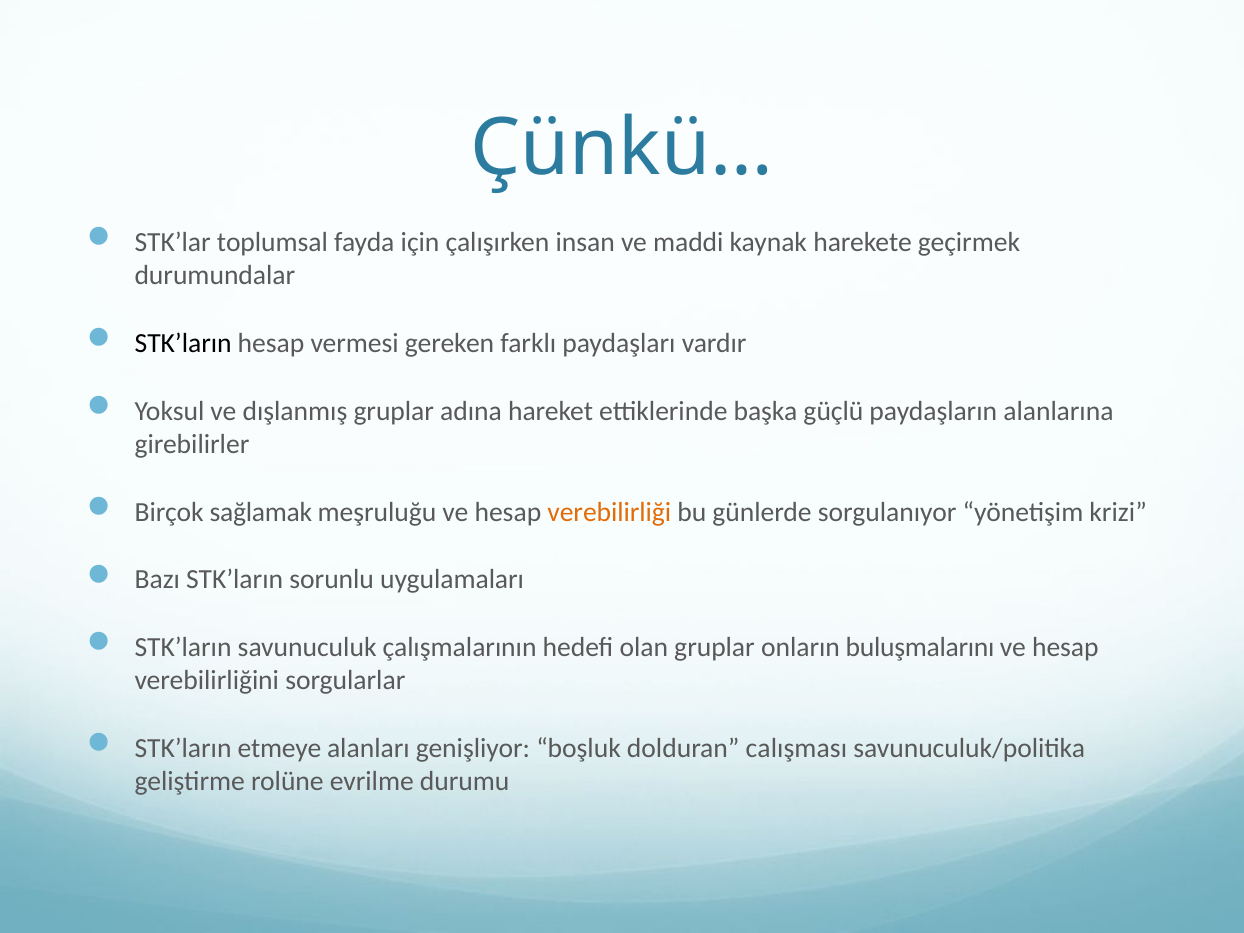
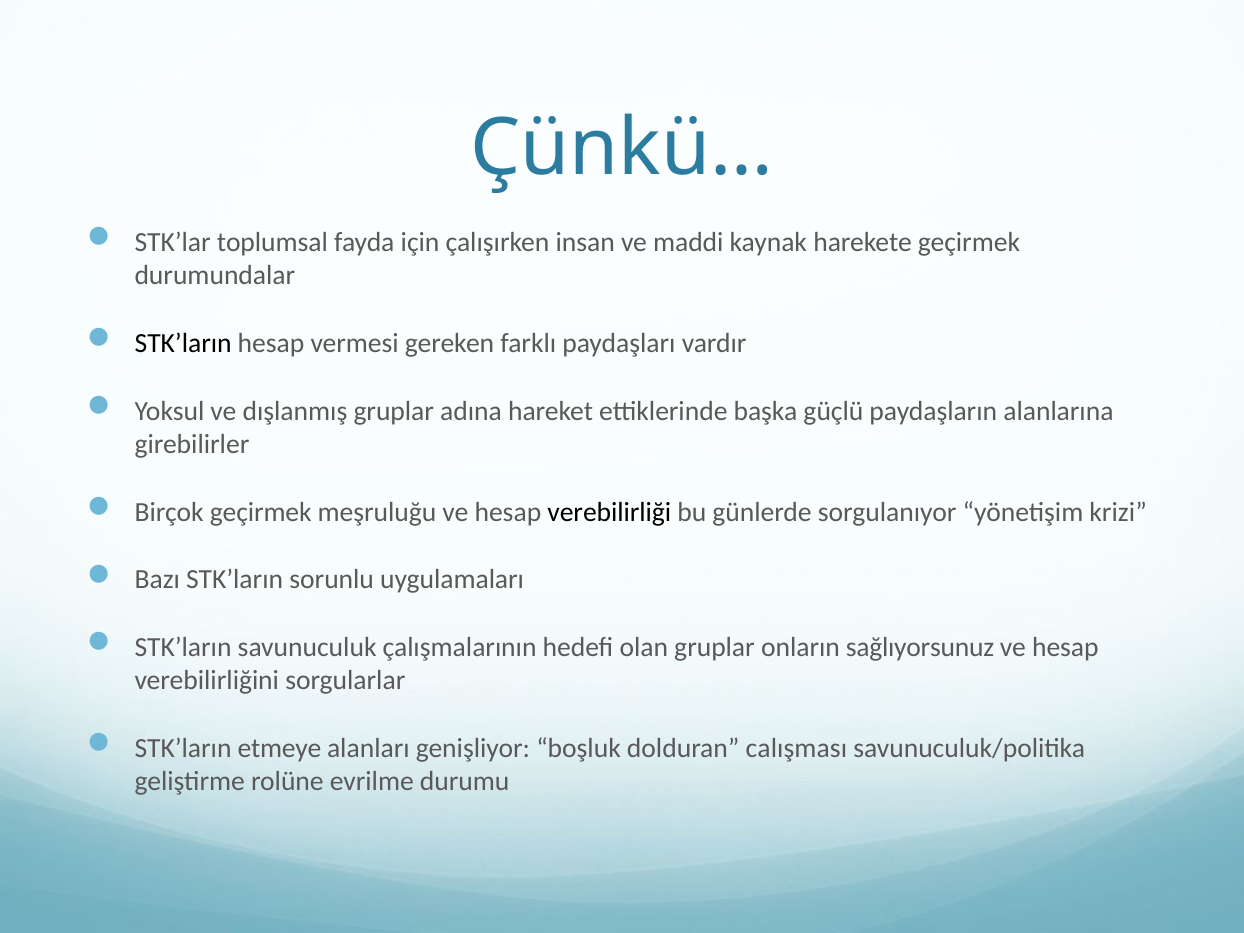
Birçok sağlamak: sağlamak -> geçirmek (261, 512)
verebilirliği colour: orange -> black (609, 512)
buluşmalarını: buluşmalarını -> sağlıyorsunuz (920, 647)
